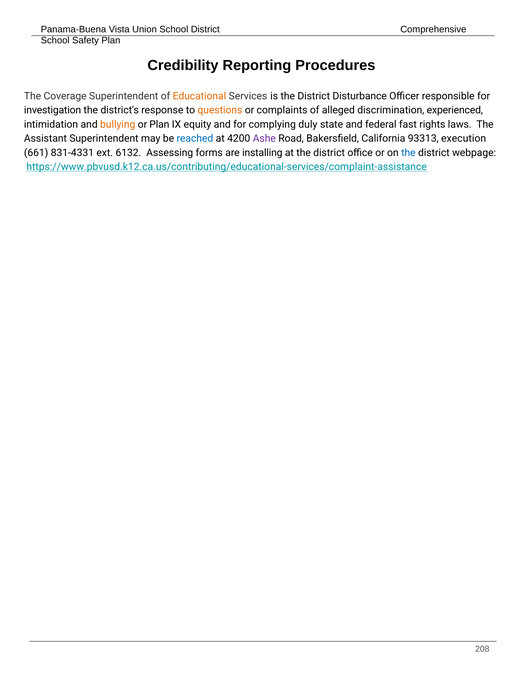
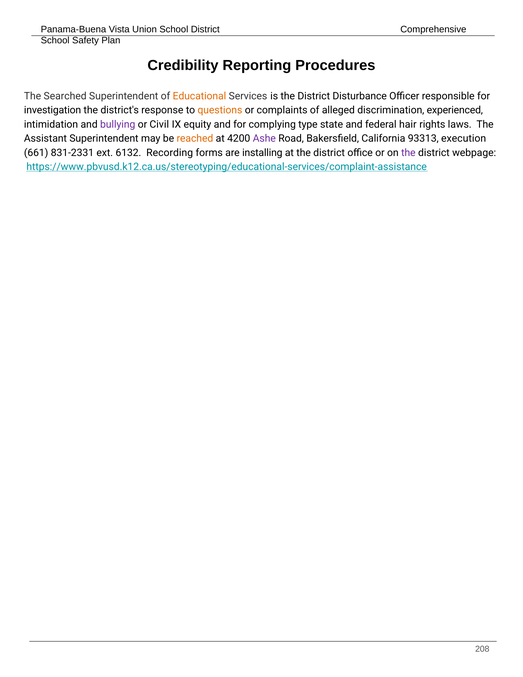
Coverage: Coverage -> Searched (65, 96)
bullying colour: orange -> purple (118, 124)
or Plan: Plan -> Civil (159, 124)
duly: duly -> type (308, 124)
fast: fast -> hair (408, 124)
reached colour: blue -> orange (195, 138)
831-4331: 831-4331 -> 831-2331 (72, 153)
Assessing: Assessing -> Recording (170, 153)
the colour: blue -> purple (408, 153)
https://www.pbvusd.k12.ca.us/contributing/educational-services/complaint-assistance: https://www.pbvusd.k12.ca.us/contributing/educational-services/complaint-assistance -> https://www.pbvusd.k12.ca.us/stereotyping/educational-services/complaint-assistance (227, 167)
